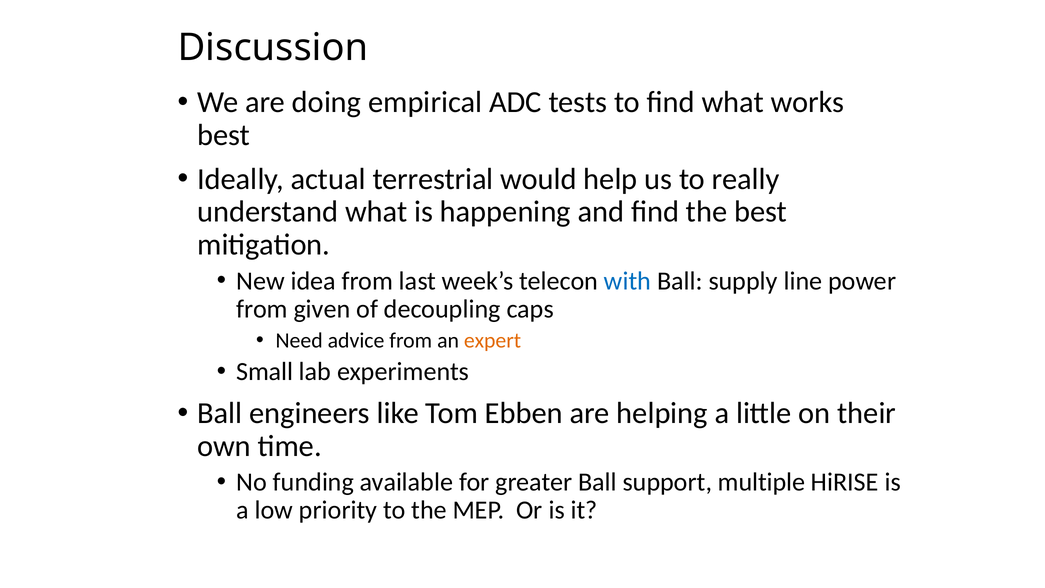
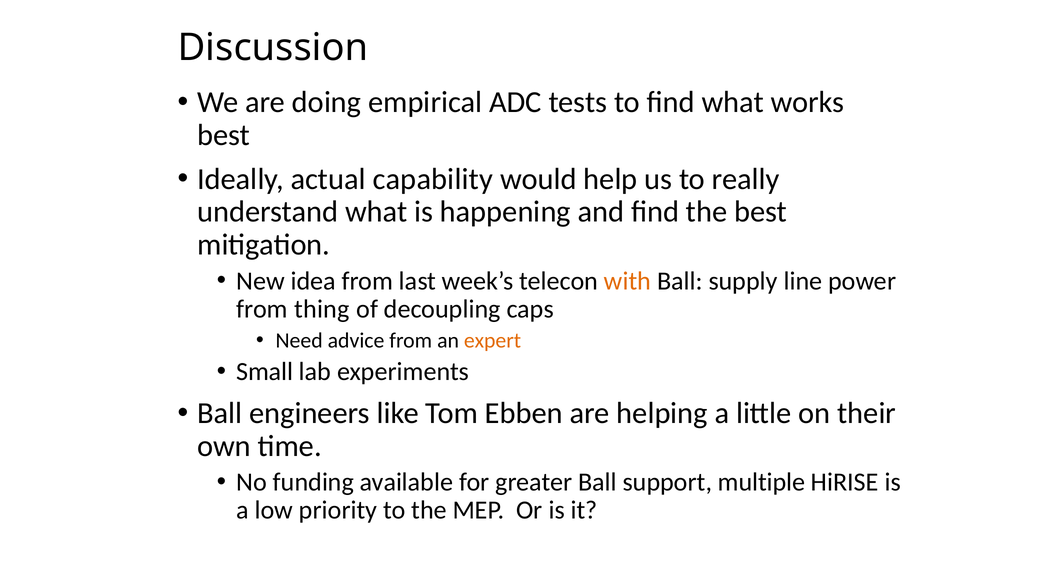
terrestrial: terrestrial -> capability (433, 179)
with colour: blue -> orange (628, 281)
given: given -> thing (322, 309)
